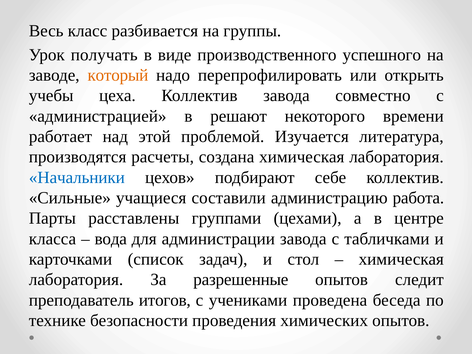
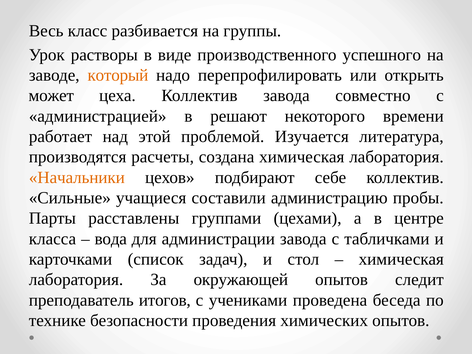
получать: получать -> растворы (104, 55)
учебы: учебы -> может (51, 96)
Начальники colour: blue -> orange (77, 177)
работа: работа -> пробы (418, 198)
разрешенные: разрешенные -> окружающей (241, 280)
